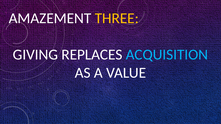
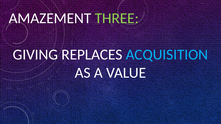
THREE colour: yellow -> light green (117, 18)
